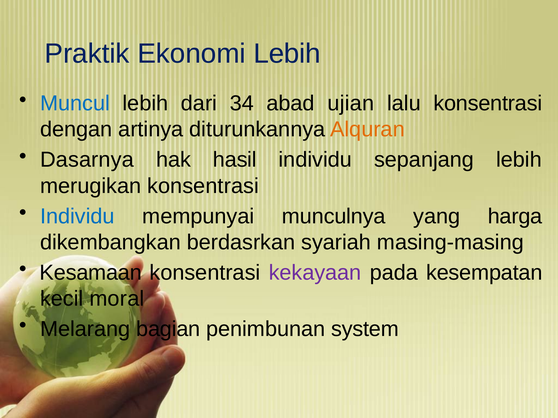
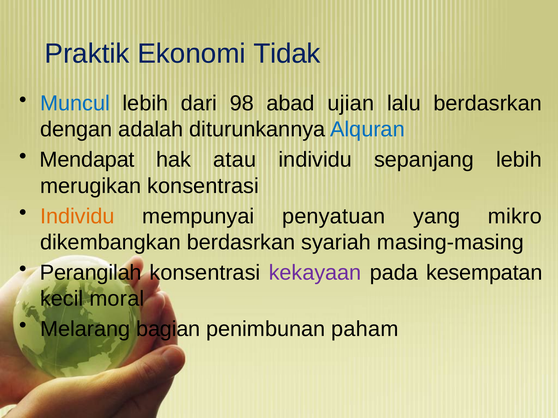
Ekonomi Lebih: Lebih -> Tidak (287, 54)
34: 34 -> 98 (242, 104)
lalu konsentrasi: konsentrasi -> berdasrkan (488, 104)
artinya: artinya -> adalah (151, 130)
Alquran colour: orange -> blue (367, 130)
Dasarnya: Dasarnya -> Mendapat (87, 160)
hasil: hasil -> atau (235, 160)
Individu colour: blue -> orange (77, 216)
munculnya: munculnya -> penyatuan (334, 216)
harga: harga -> mikro (515, 216)
Kesamaan: Kesamaan -> Perangilah (91, 273)
system: system -> paham (365, 329)
